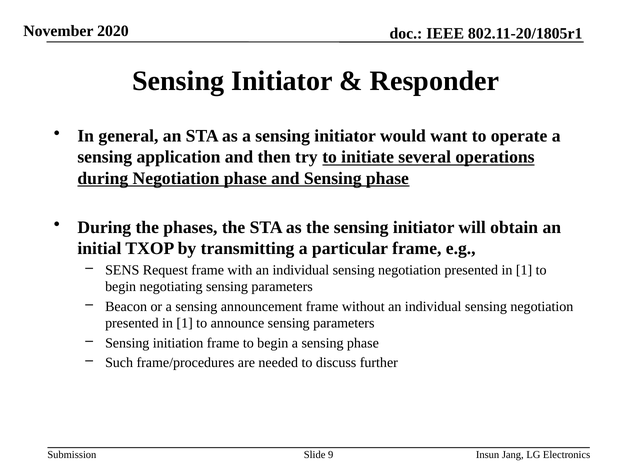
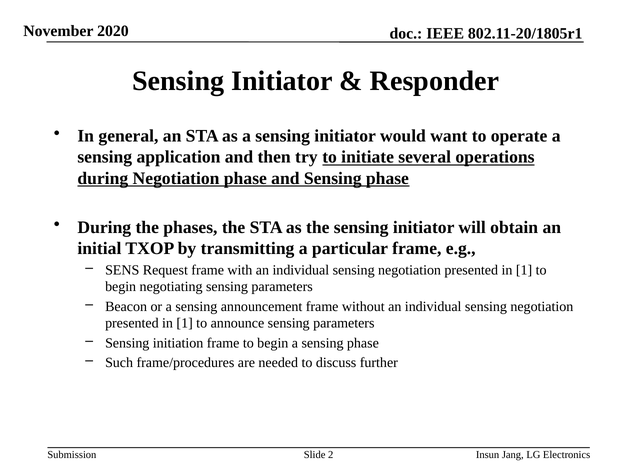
9: 9 -> 2 (331, 455)
